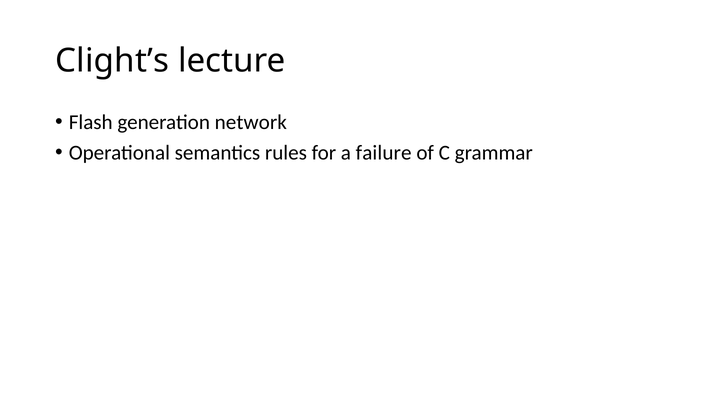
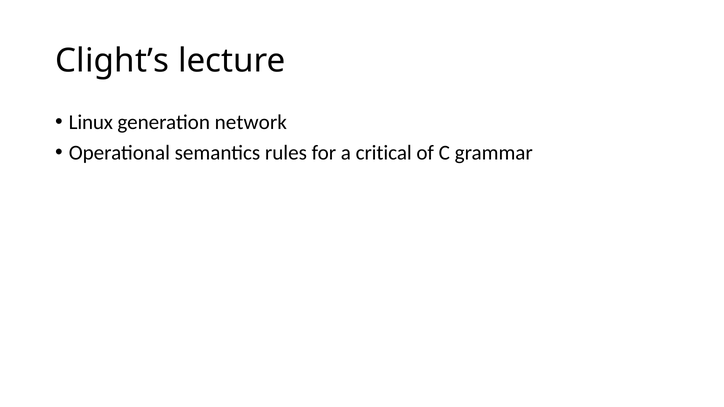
Flash: Flash -> Linux (91, 122)
failure: failure -> critical (384, 153)
